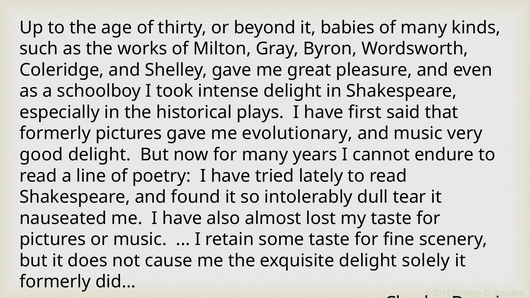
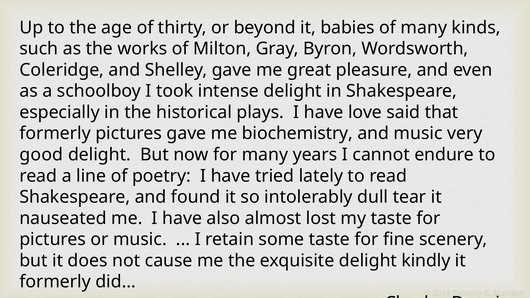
first: first -> love (365, 112)
evolutionary: evolutionary -> biochemistry (297, 134)
solely: solely -> kindly (426, 261)
